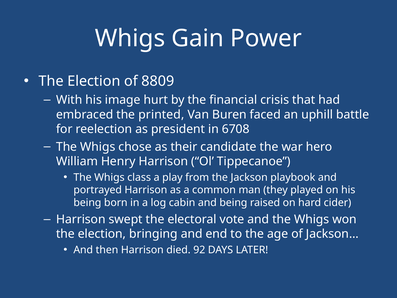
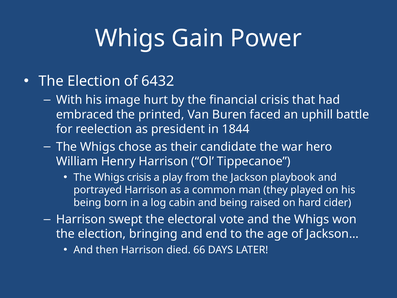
8809: 8809 -> 6432 (158, 81)
6708: 6708 -> 1844 (236, 129)
Whigs class: class -> crisis (139, 177)
92: 92 -> 66 (199, 250)
